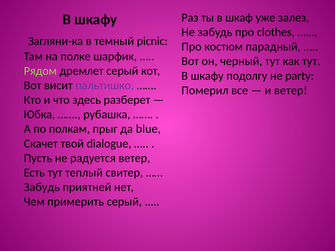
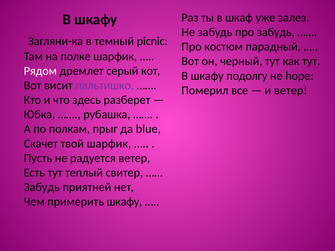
про clothes: clothes -> забудь (276, 32)
Рядом colour: light green -> white (40, 71)
party: party -> hope (299, 76)
твой dialogue: dialogue -> шарфик (109, 144)
примерить серый: серый -> шкафу (124, 202)
